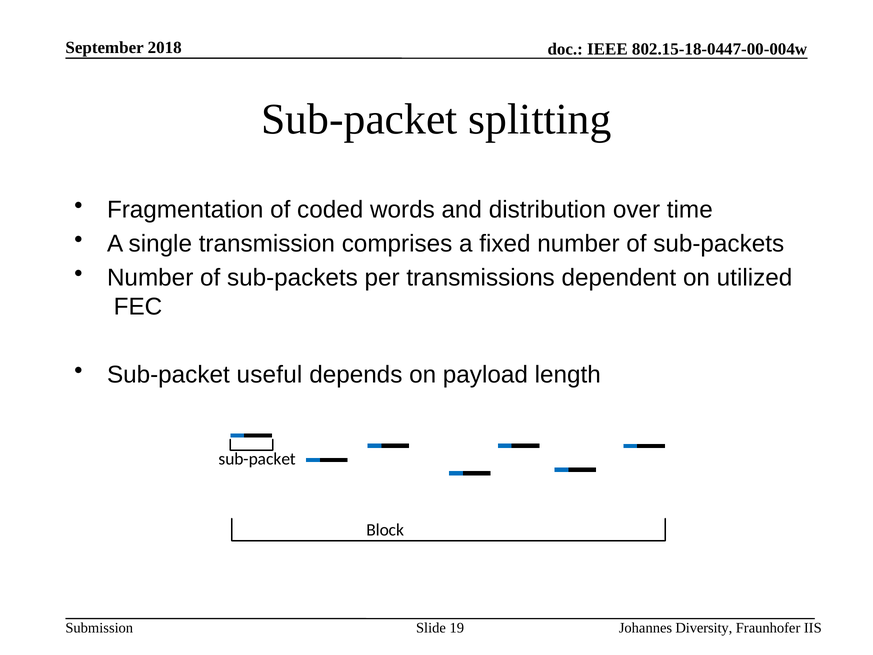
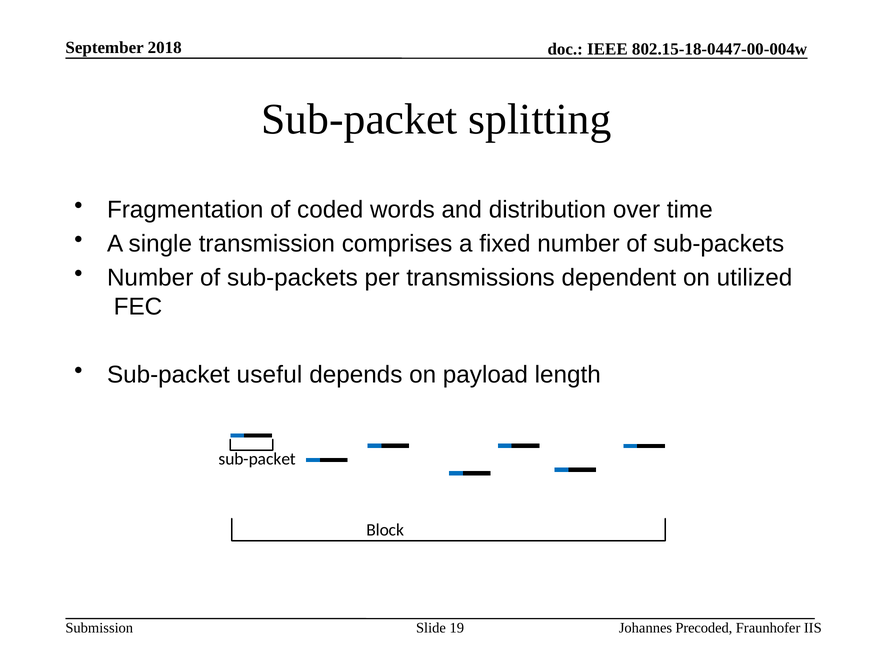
Diversity: Diversity -> Precoded (704, 628)
